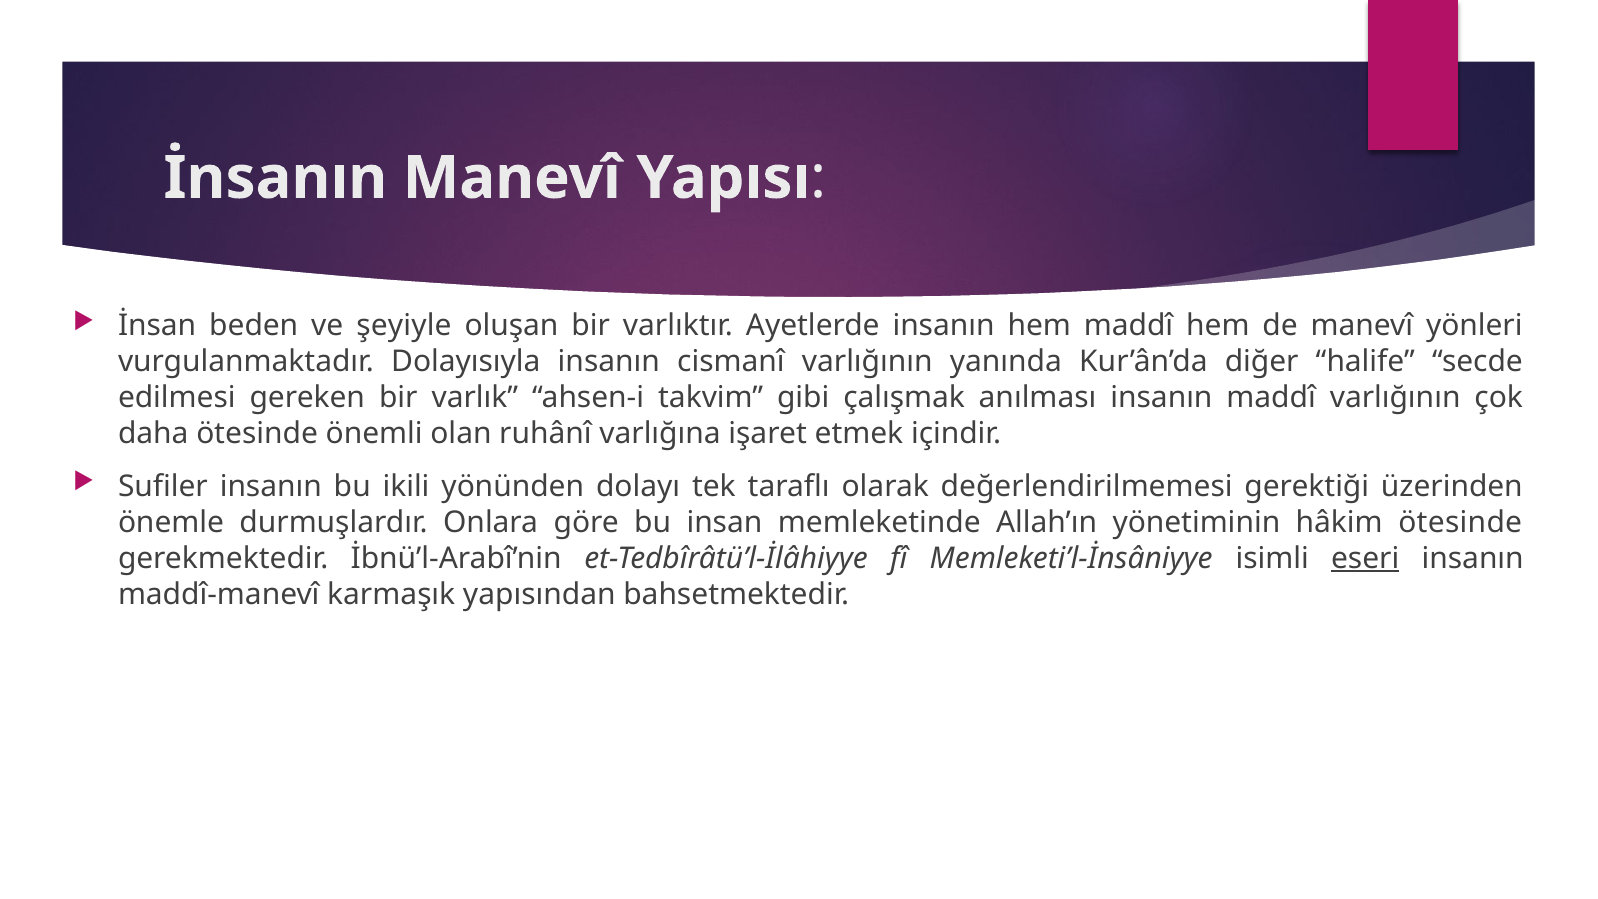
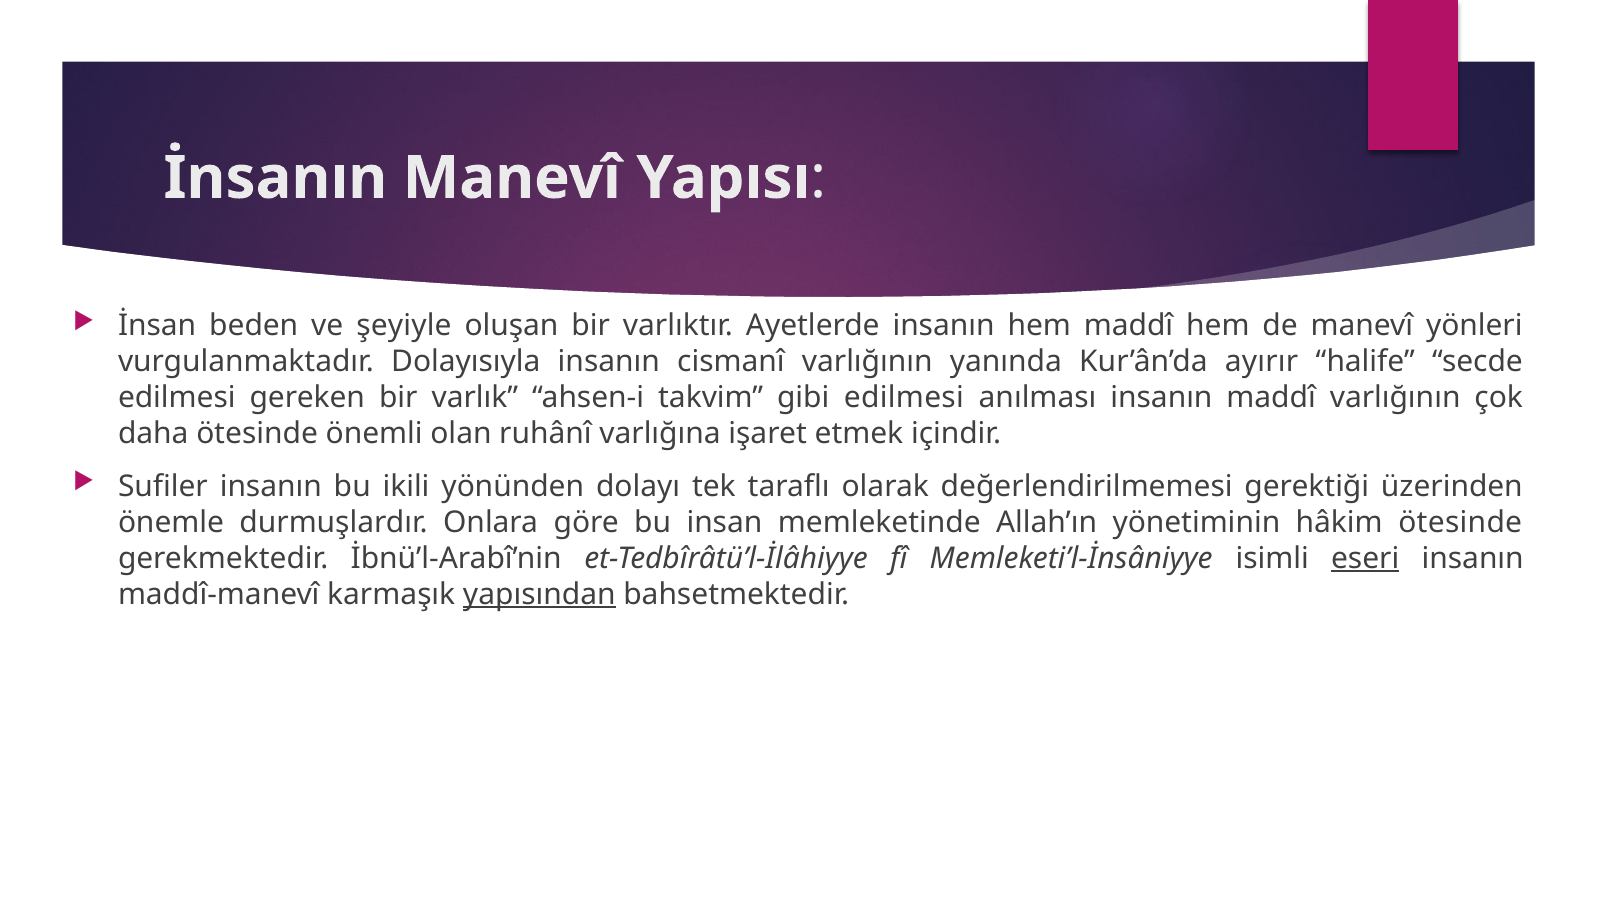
diğer: diğer -> ayırır (1262, 362)
gibi çalışmak: çalışmak -> edilmesi (904, 398)
yapısından underline: none -> present (539, 594)
